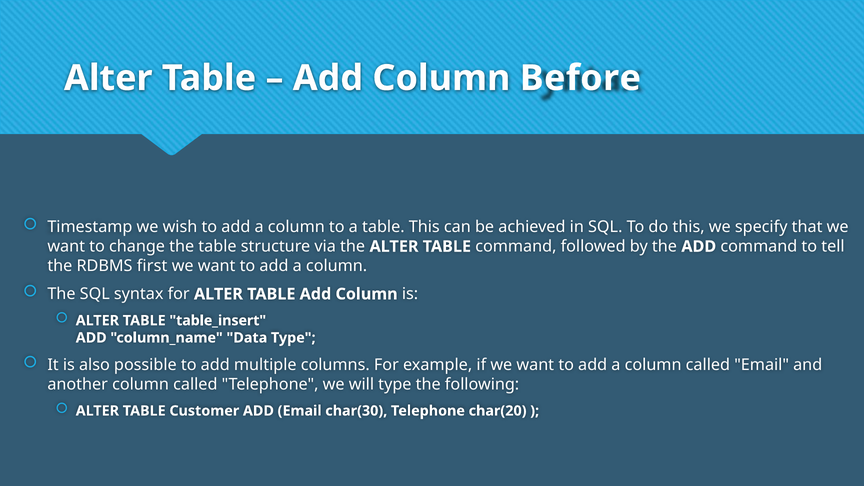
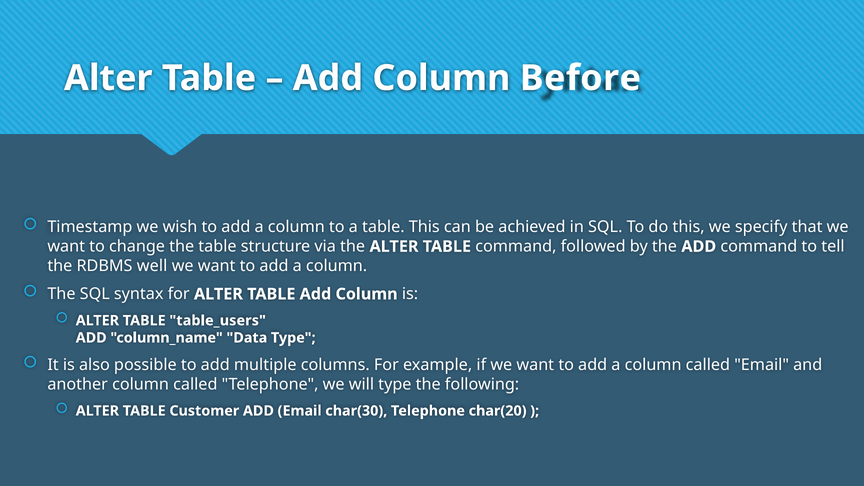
first: first -> well (152, 266)
table_insert: table_insert -> table_users (218, 321)
